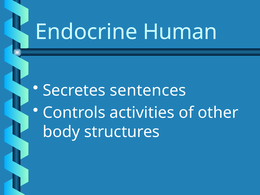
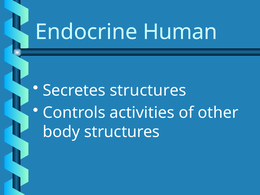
Secretes sentences: sentences -> structures (148, 91)
